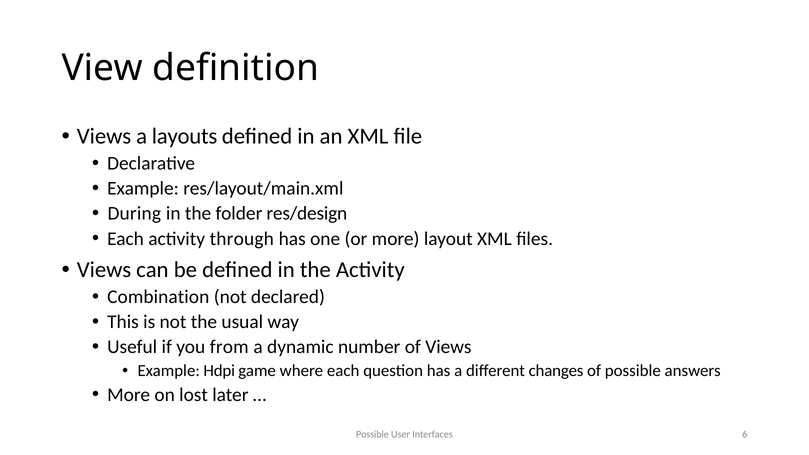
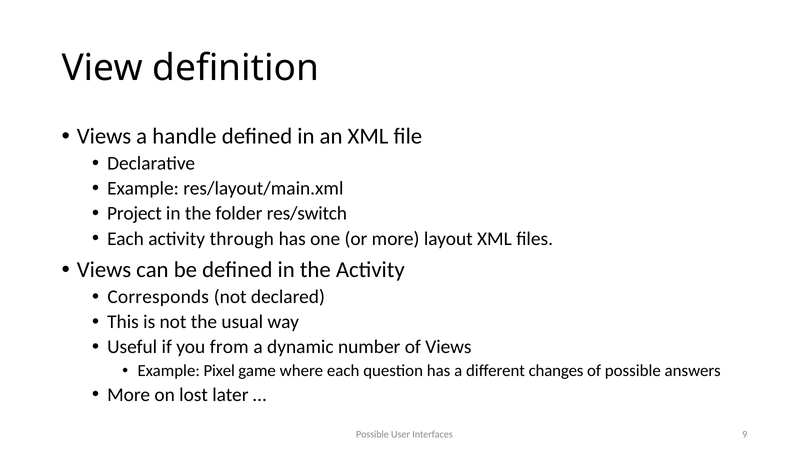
layouts: layouts -> handle (184, 136)
During: During -> Project (134, 214)
res/design: res/design -> res/switch (307, 214)
Combination: Combination -> Corresponds (158, 297)
Hdpi: Hdpi -> Pixel (219, 371)
6: 6 -> 9 (745, 434)
